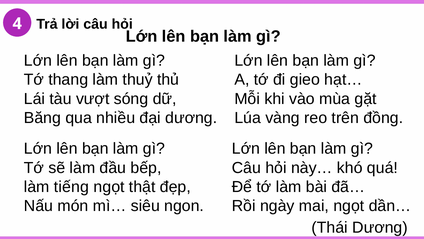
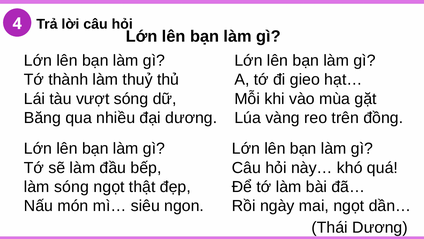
thang: thang -> thành (68, 80)
làm tiếng: tiếng -> sóng (72, 187)
